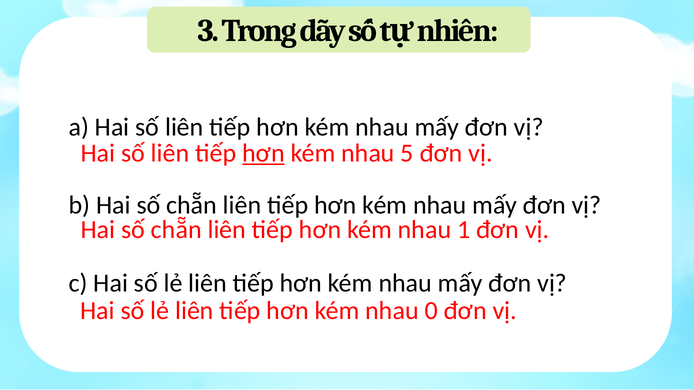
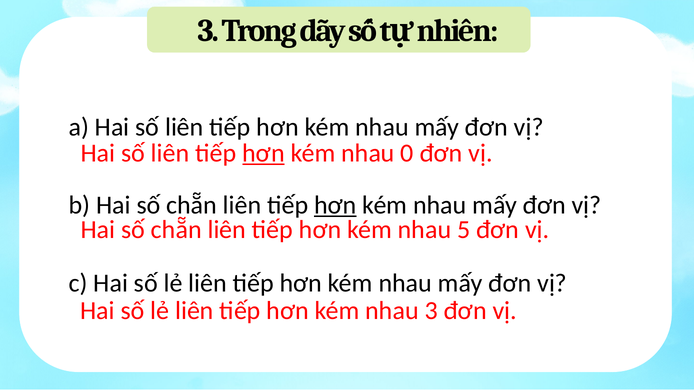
5: 5 -> 0 (407, 153)
hơn underline: none -> present (335, 205)
1: 1 -> 5 (464, 230)
nhau 0: 0 -> 3 (431, 311)
